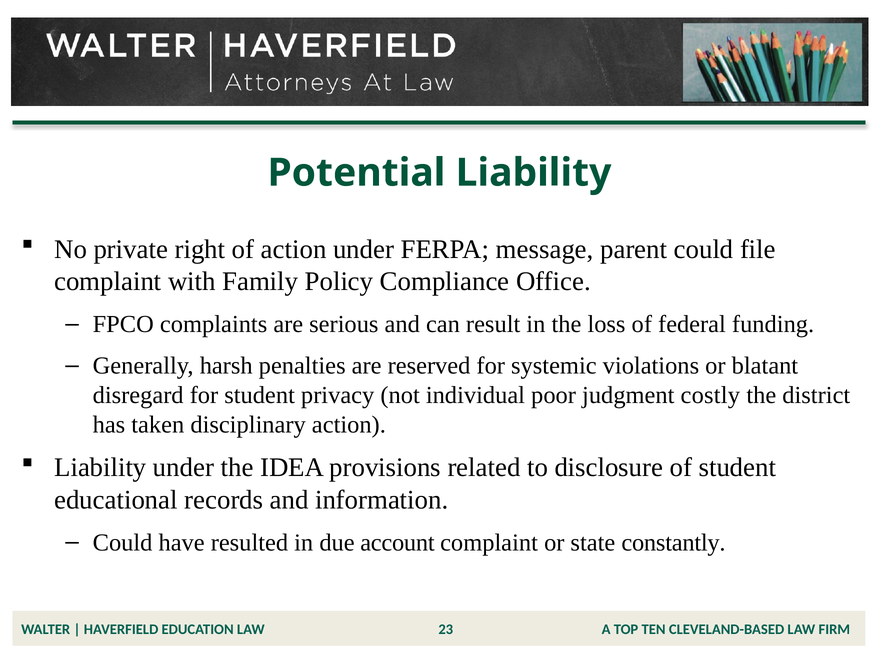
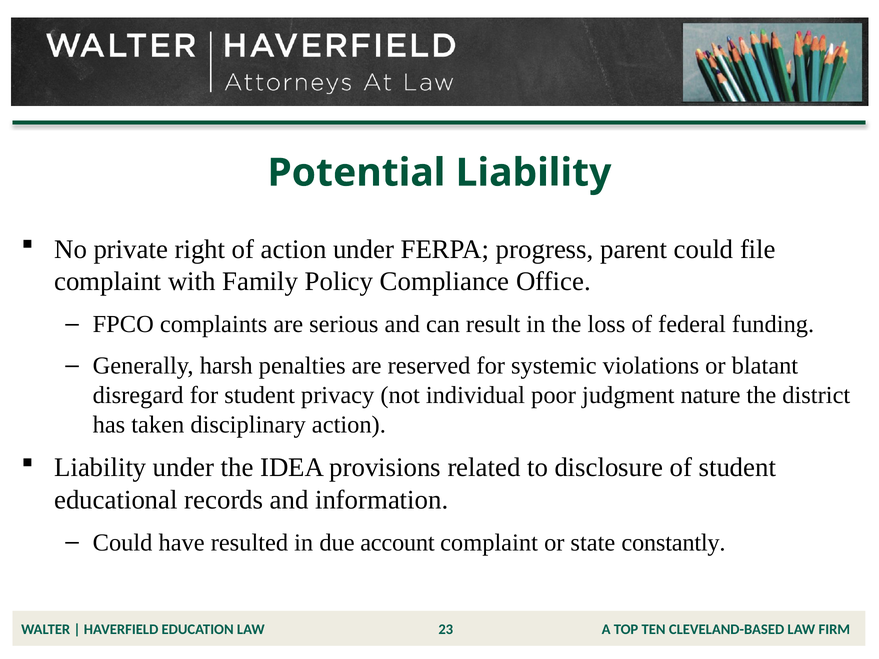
message: message -> progress (545, 249)
costly: costly -> nature (711, 395)
